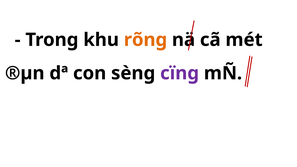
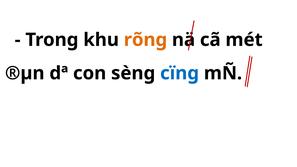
cïng colour: purple -> blue (180, 73)
